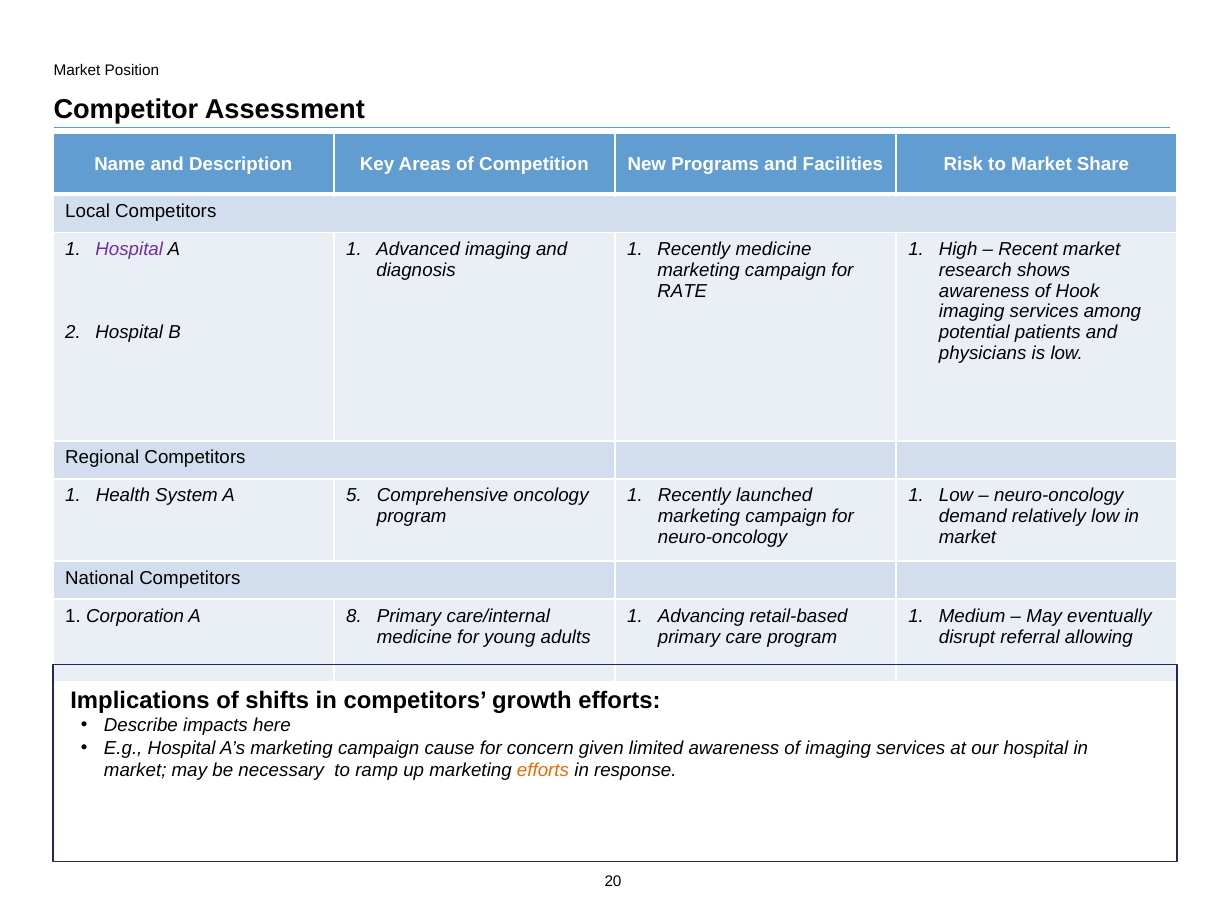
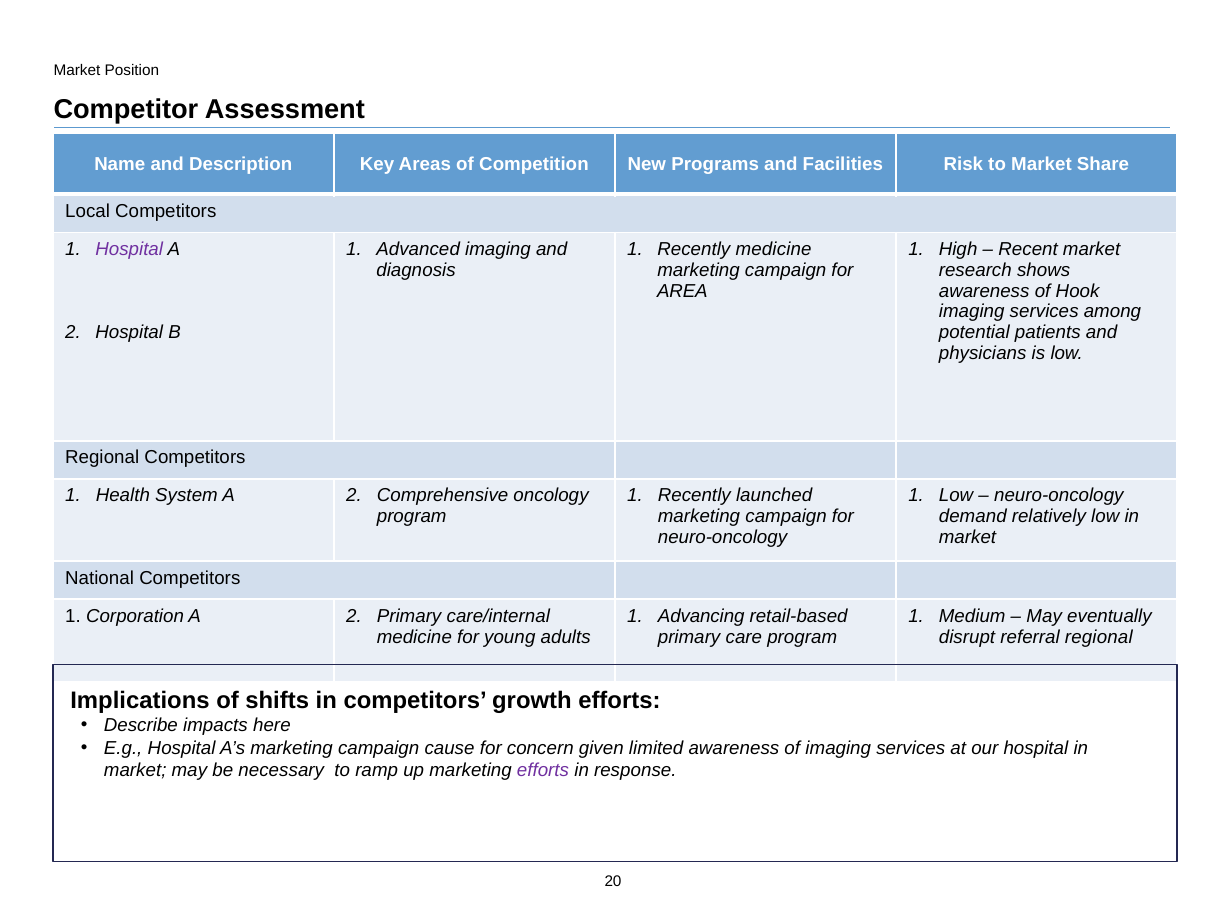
RATE: RATE -> AREA (682, 291)
System A 5: 5 -> 2 (354, 495)
Corporation A 8: 8 -> 2 (354, 616)
referral allowing: allowing -> regional (1099, 637)
efforts colour: orange -> purple (543, 770)
